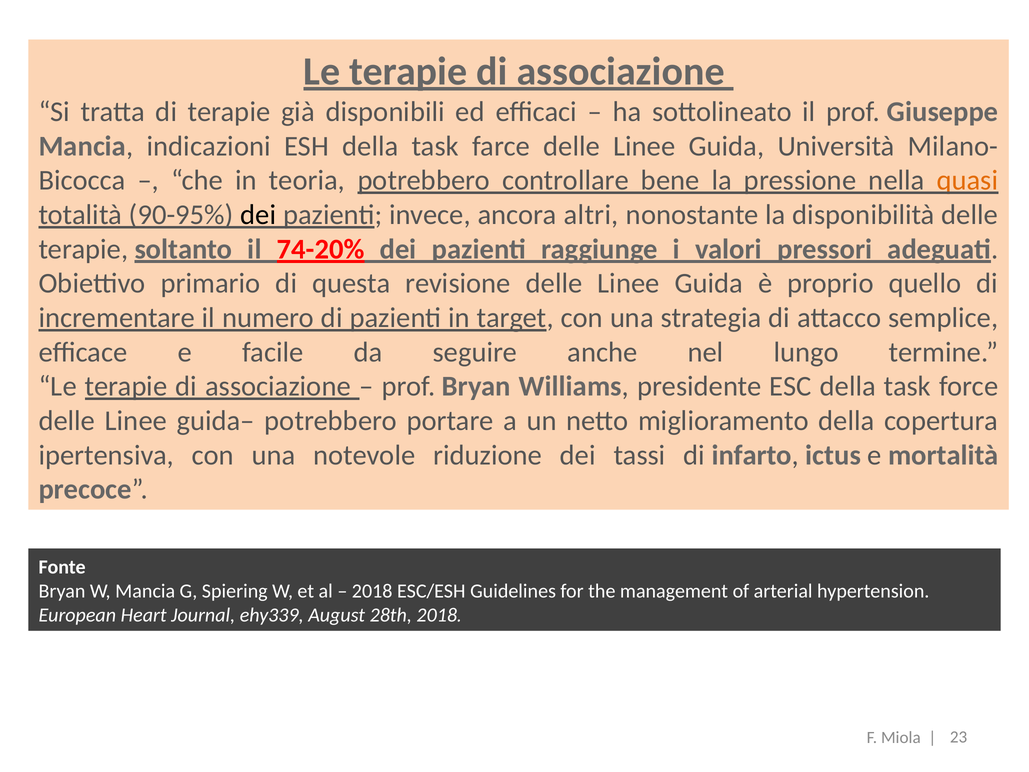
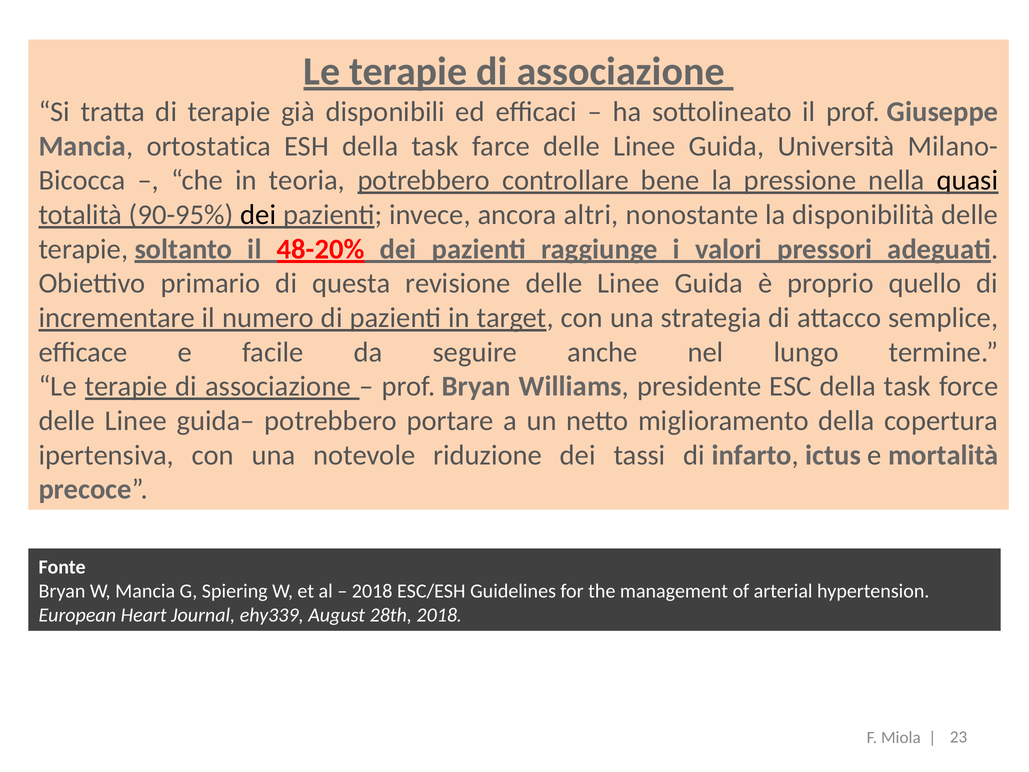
indicazioni: indicazioni -> ortostatica (209, 146)
quasi colour: orange -> black (967, 180)
74-20%: 74-20% -> 48-20% (321, 249)
